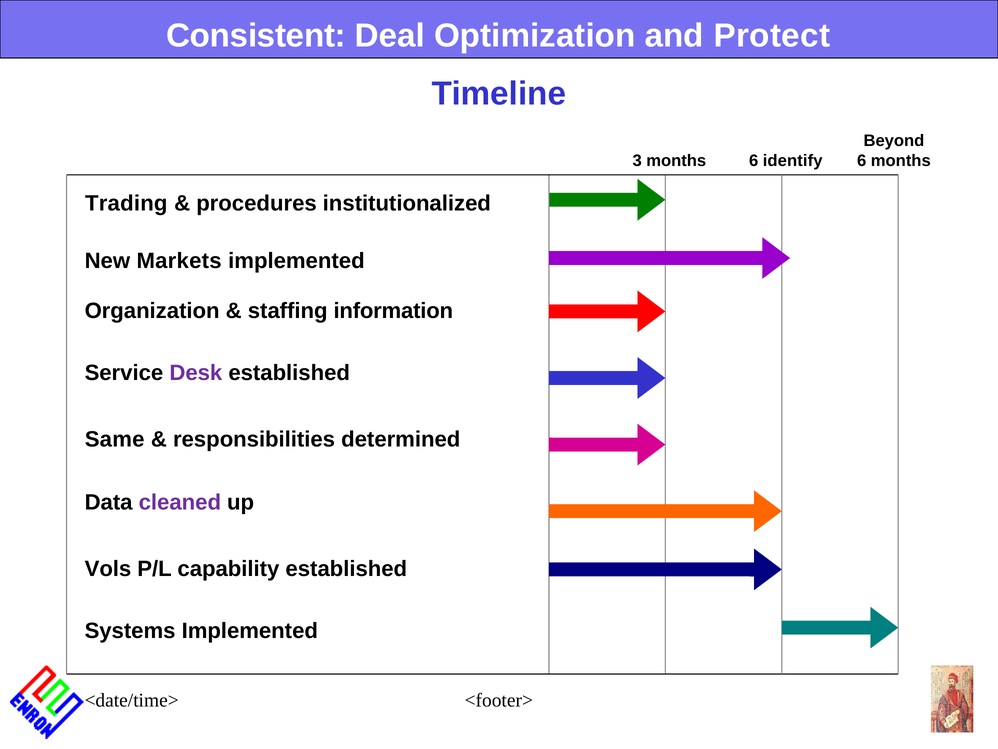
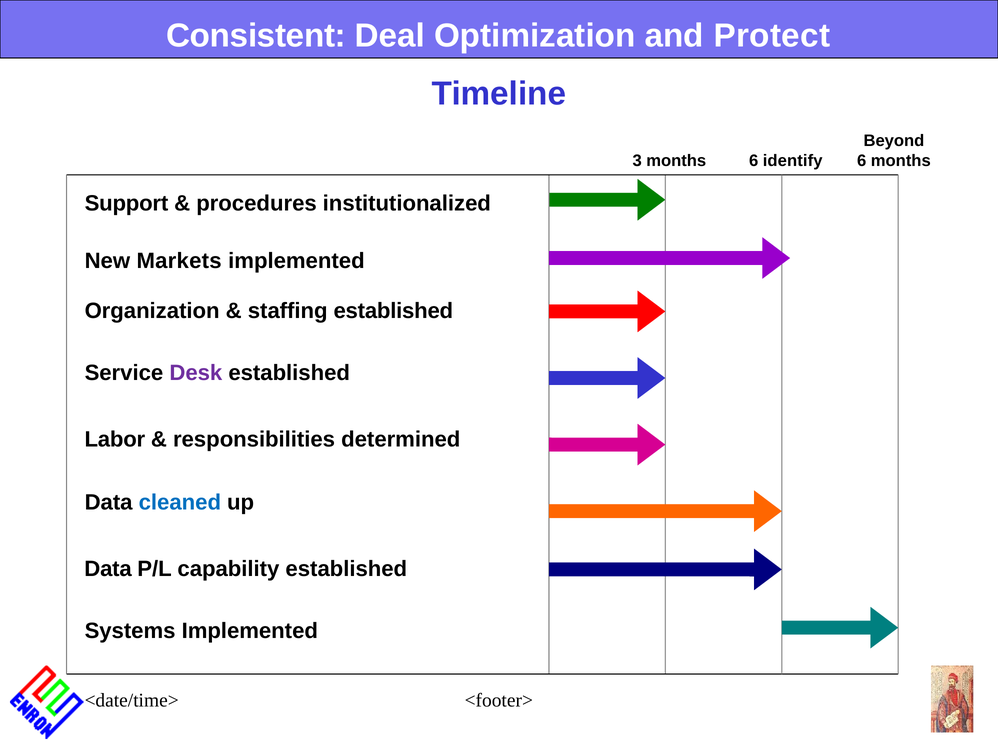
Trading: Trading -> Support (126, 203)
staffing information: information -> established (393, 311)
Same: Same -> Labor (115, 439)
cleaned colour: purple -> blue (180, 502)
Vols: Vols -> Data (108, 569)
